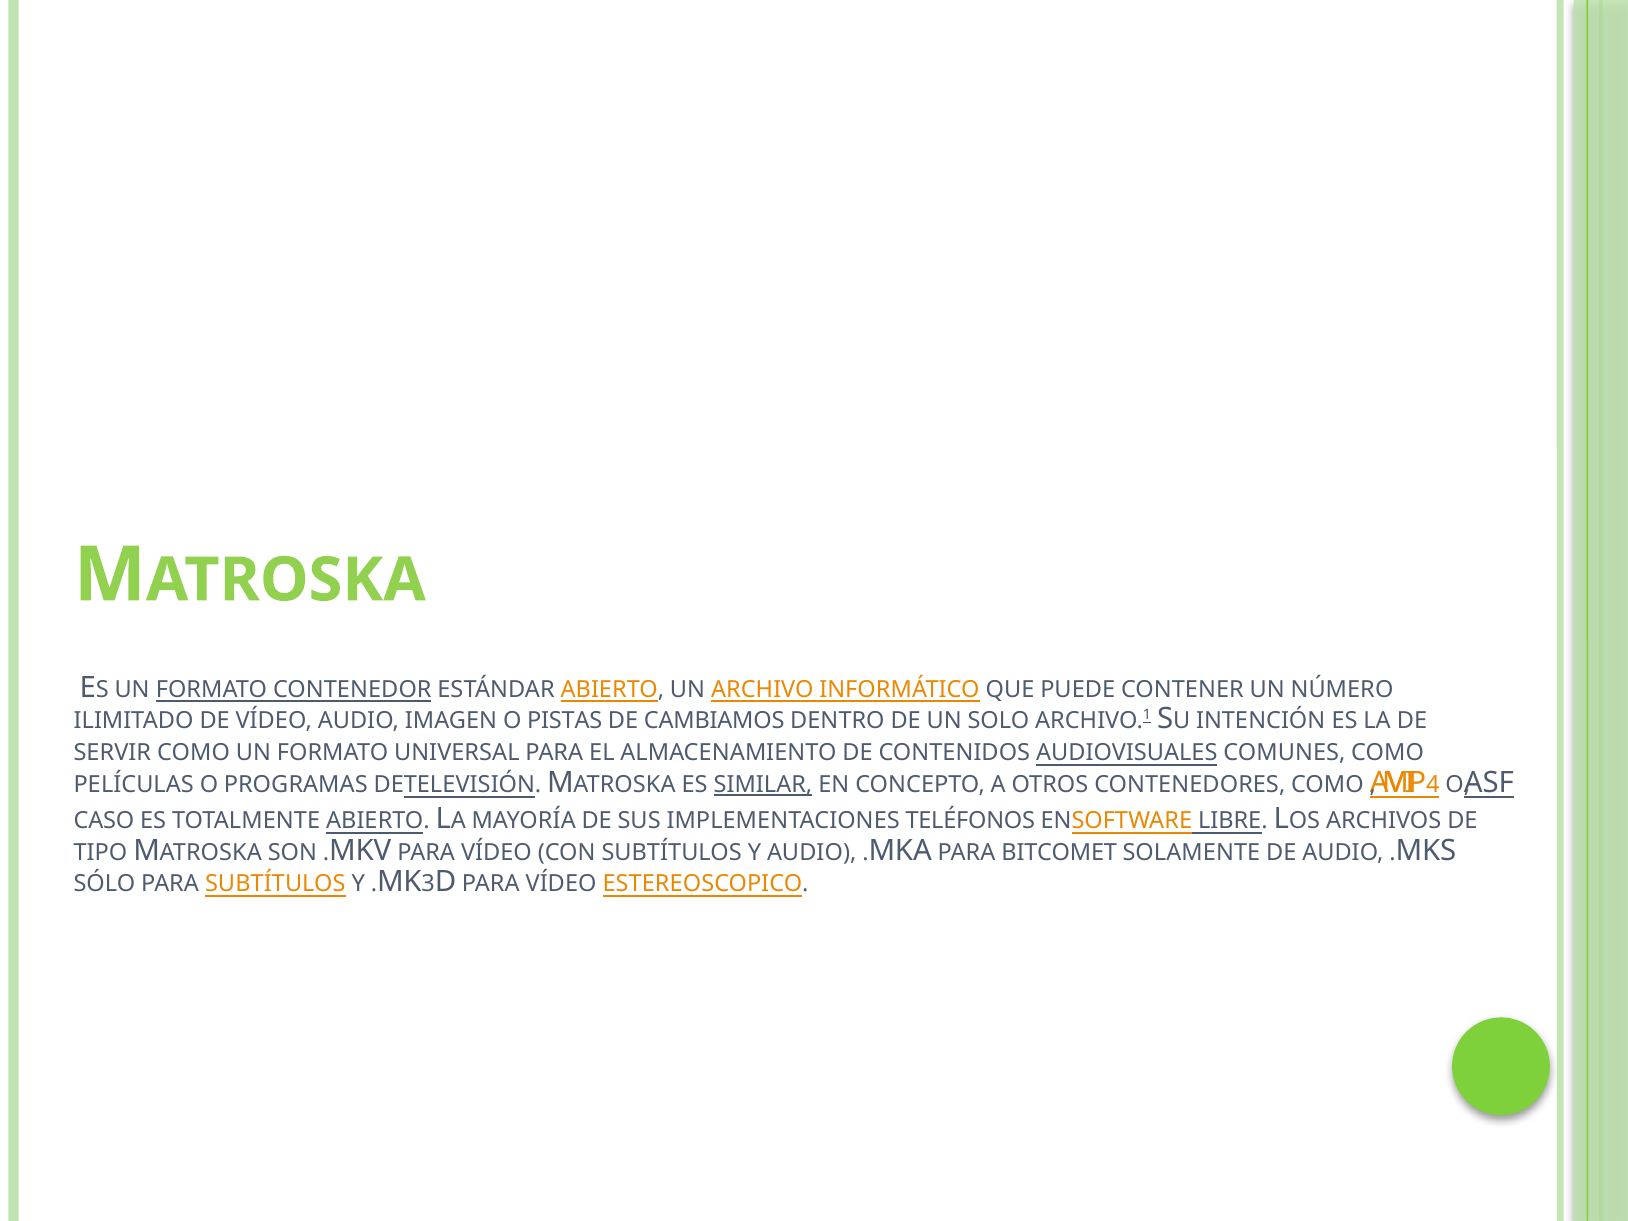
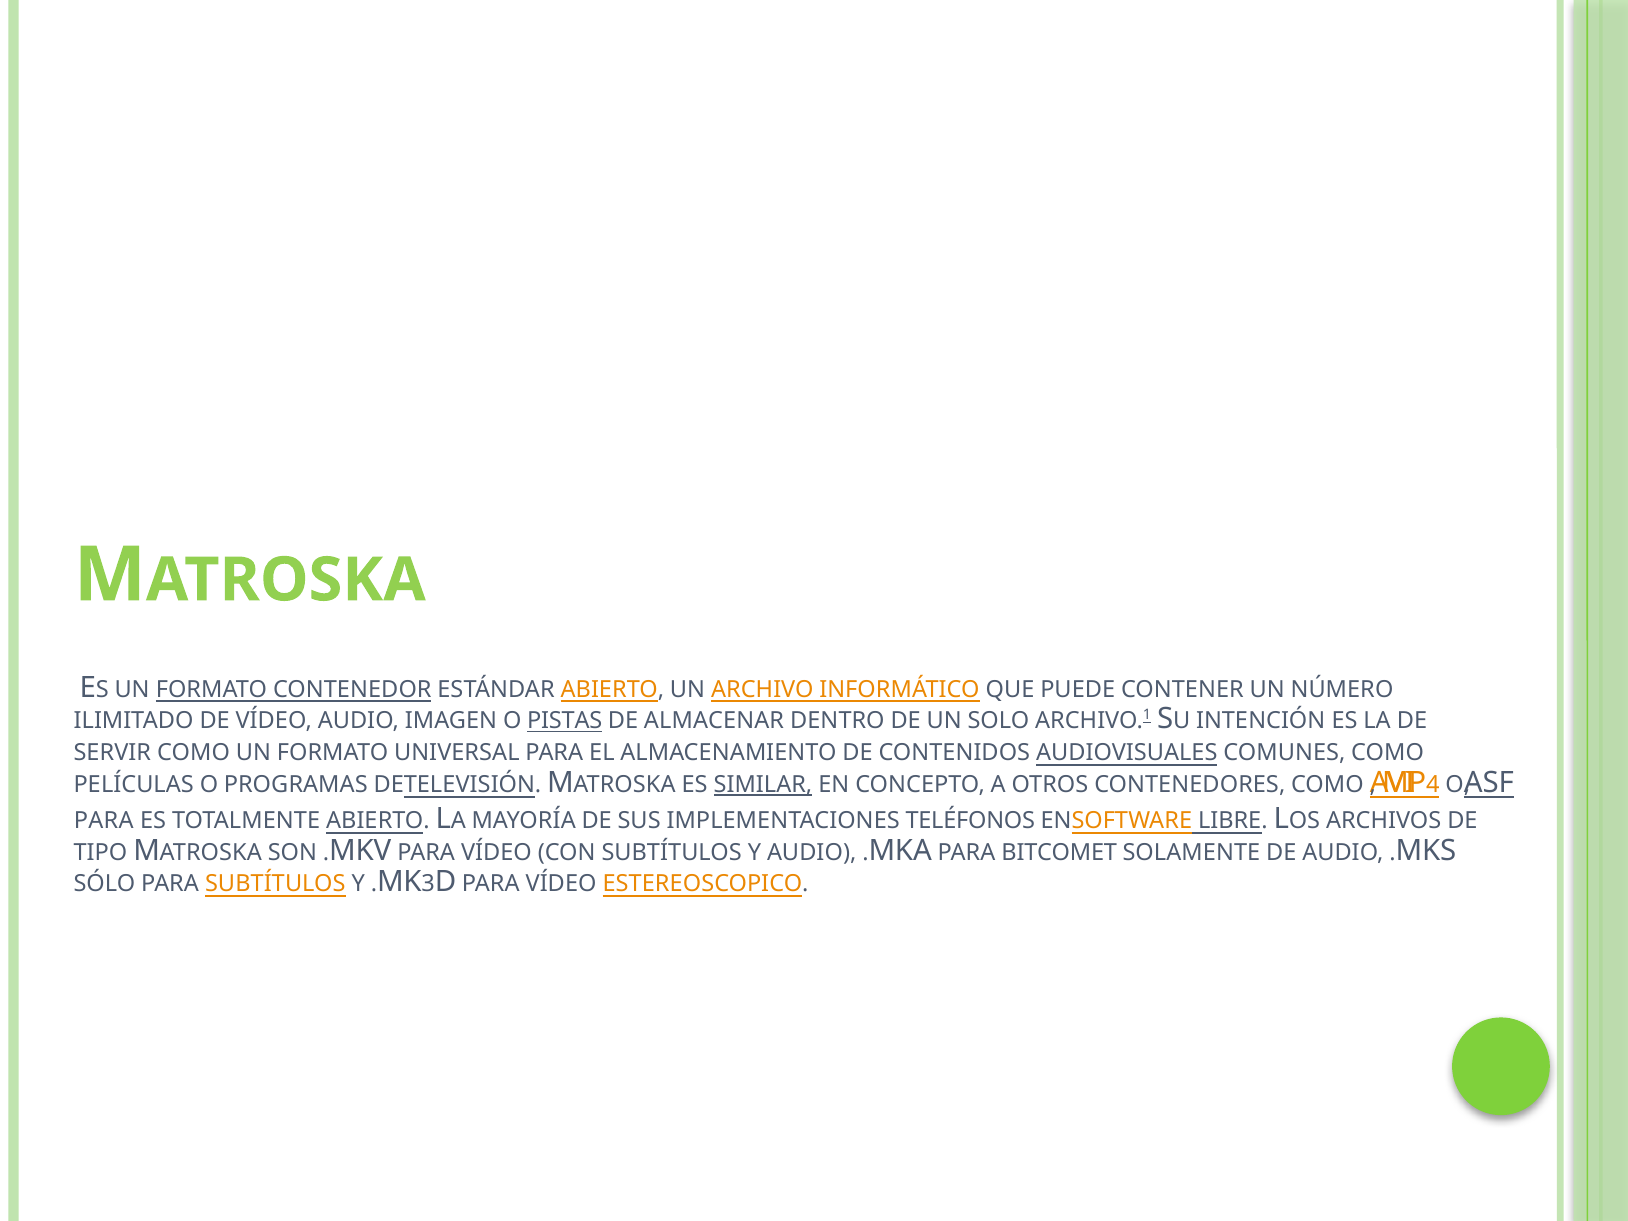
PISTAS underline: none -> present (565, 721)
CAMBIAMOS: CAMBIAMOS -> ALMACENAR (714, 721)
CASO: CASO -> PARA (104, 821)
